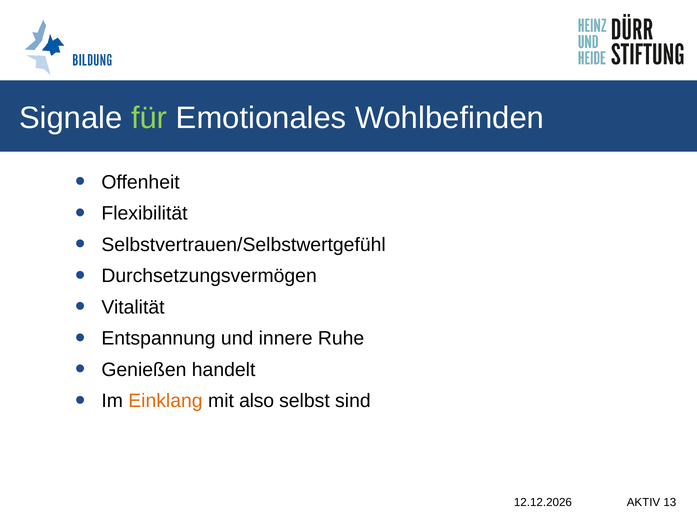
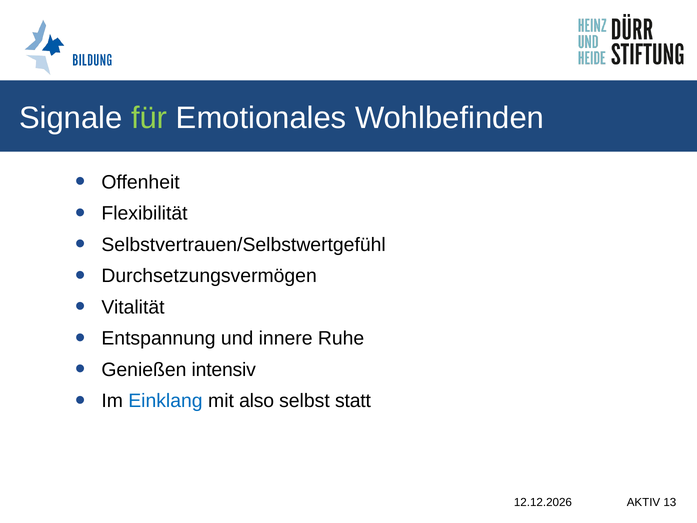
handelt: handelt -> intensiv (224, 369)
Einklang colour: orange -> blue (165, 401)
sind: sind -> statt (353, 401)
